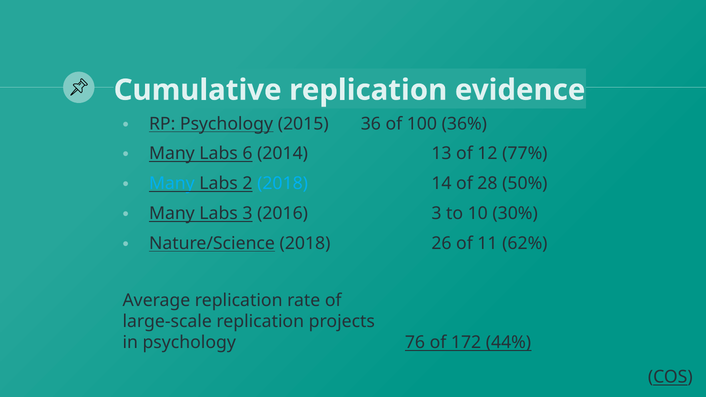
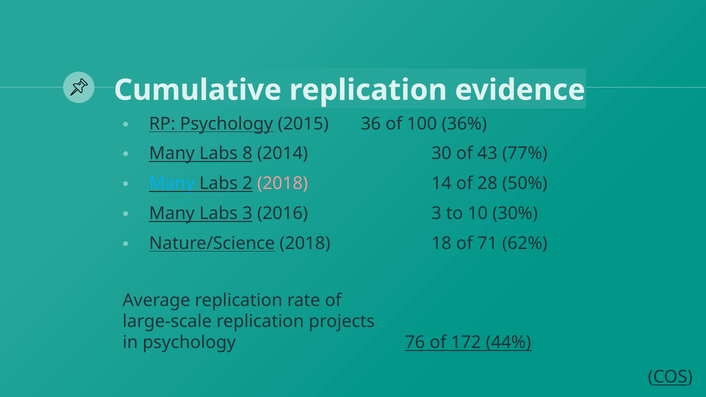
6: 6 -> 8 (247, 154)
13: 13 -> 30 (441, 154)
12: 12 -> 43 (487, 154)
2018 colour: light blue -> pink (283, 184)
26: 26 -> 18 (441, 243)
11: 11 -> 71 (487, 243)
